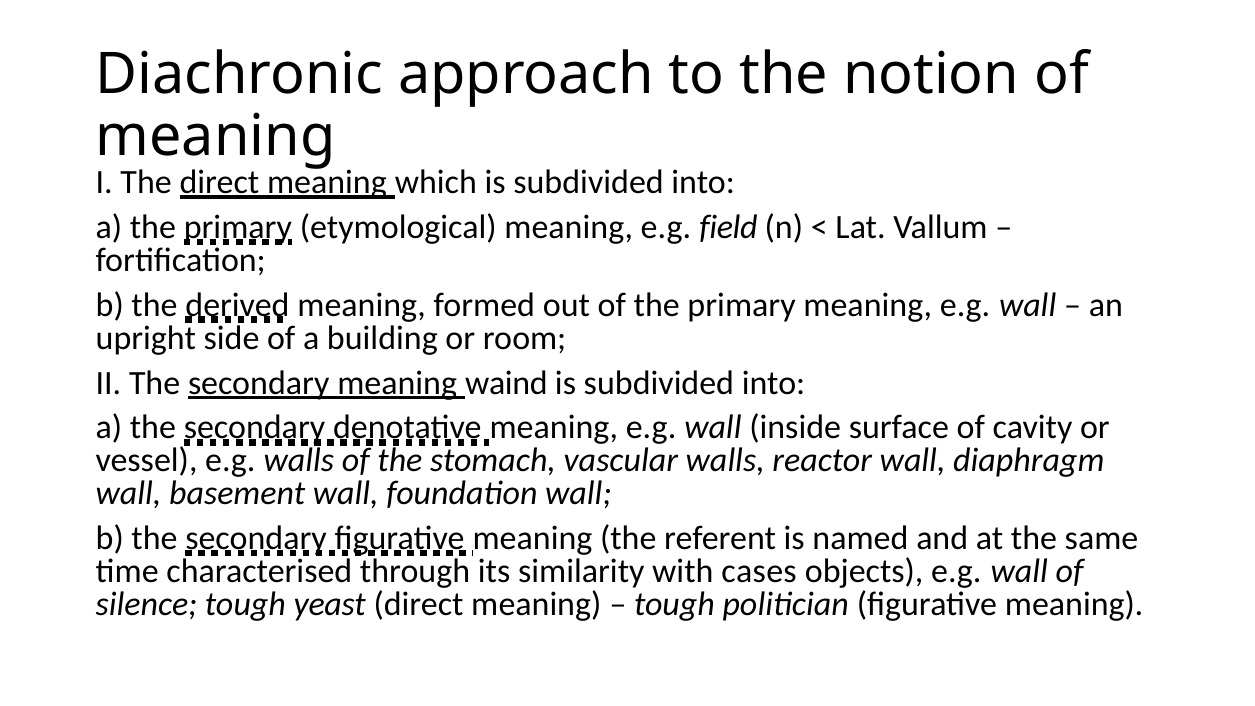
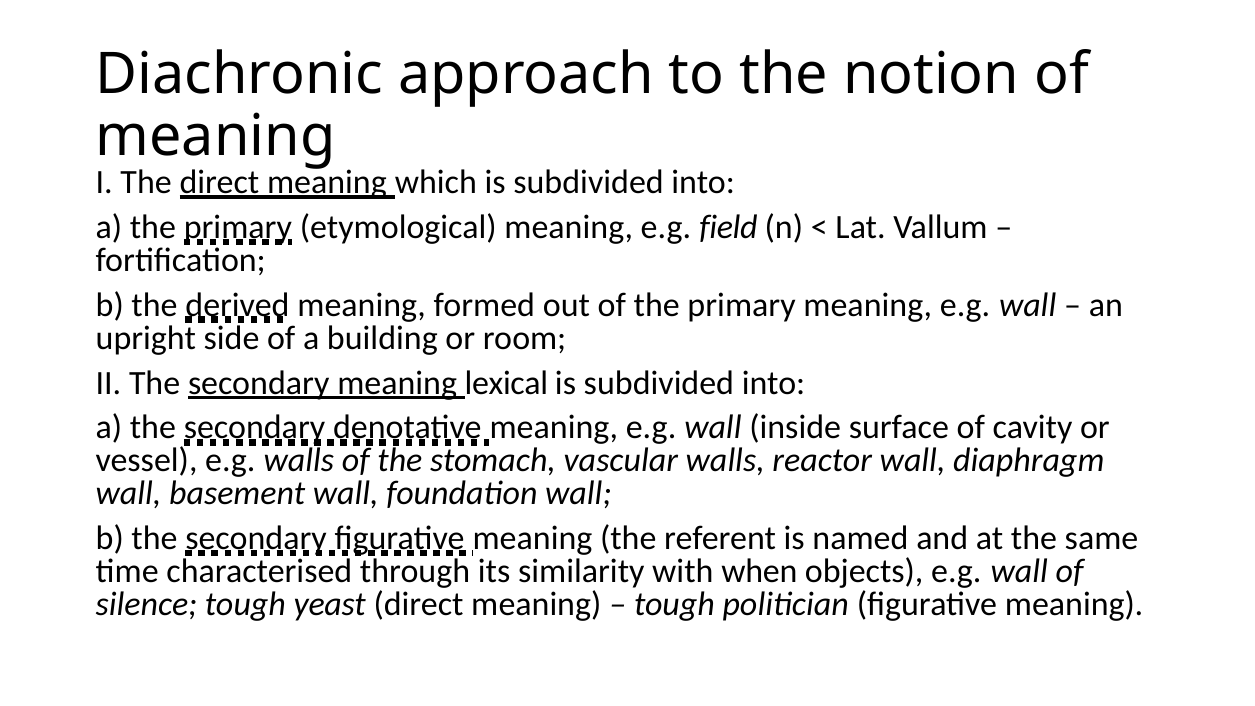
waind: waind -> lexical (506, 383)
cases: cases -> when (759, 571)
